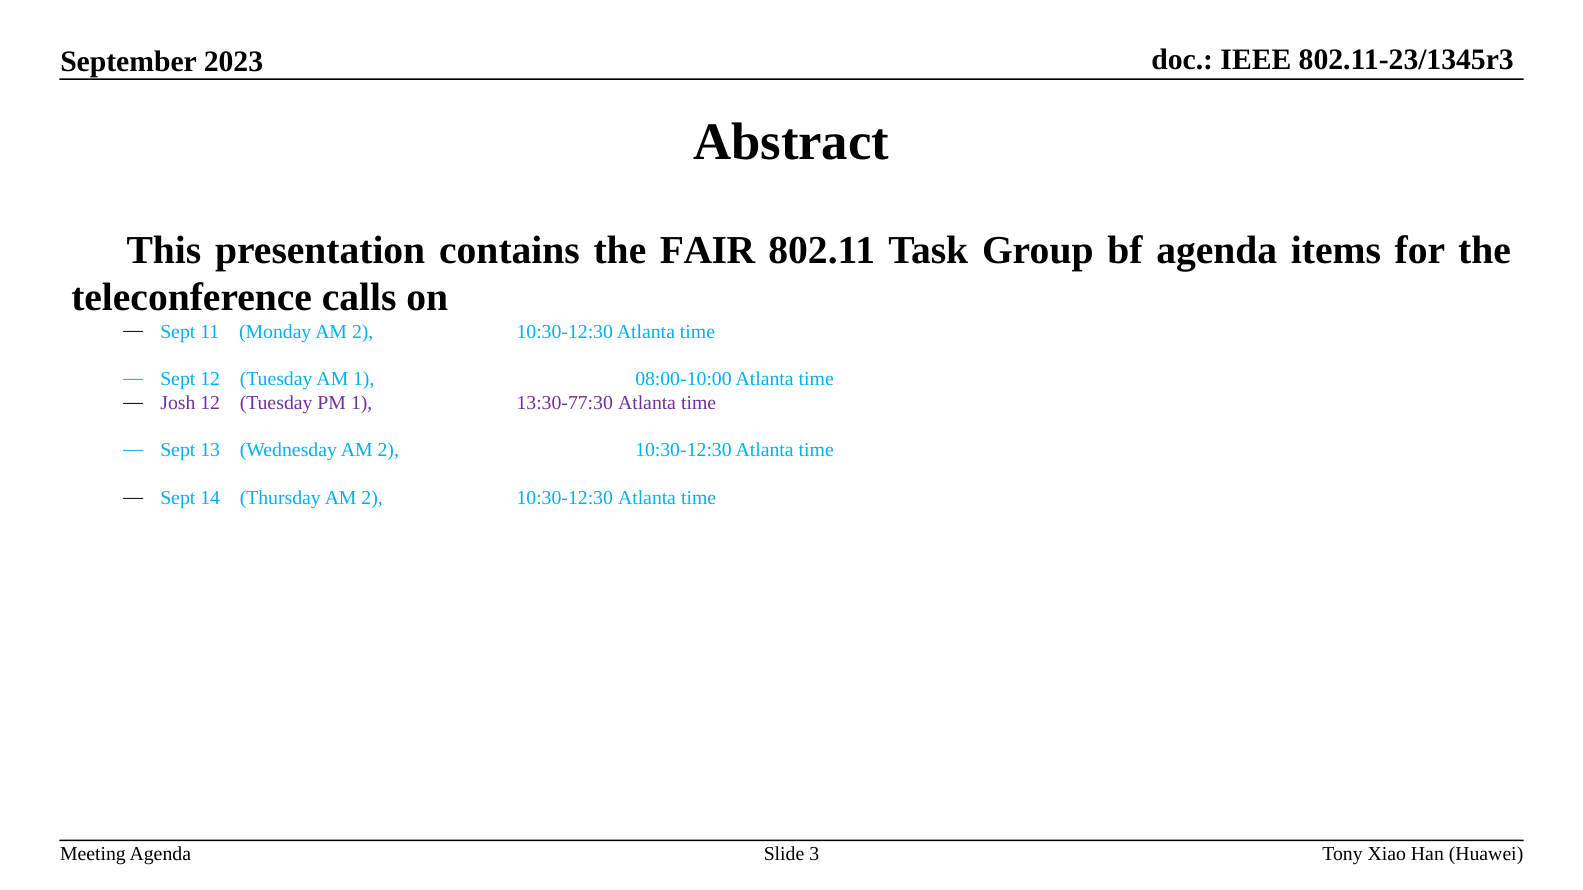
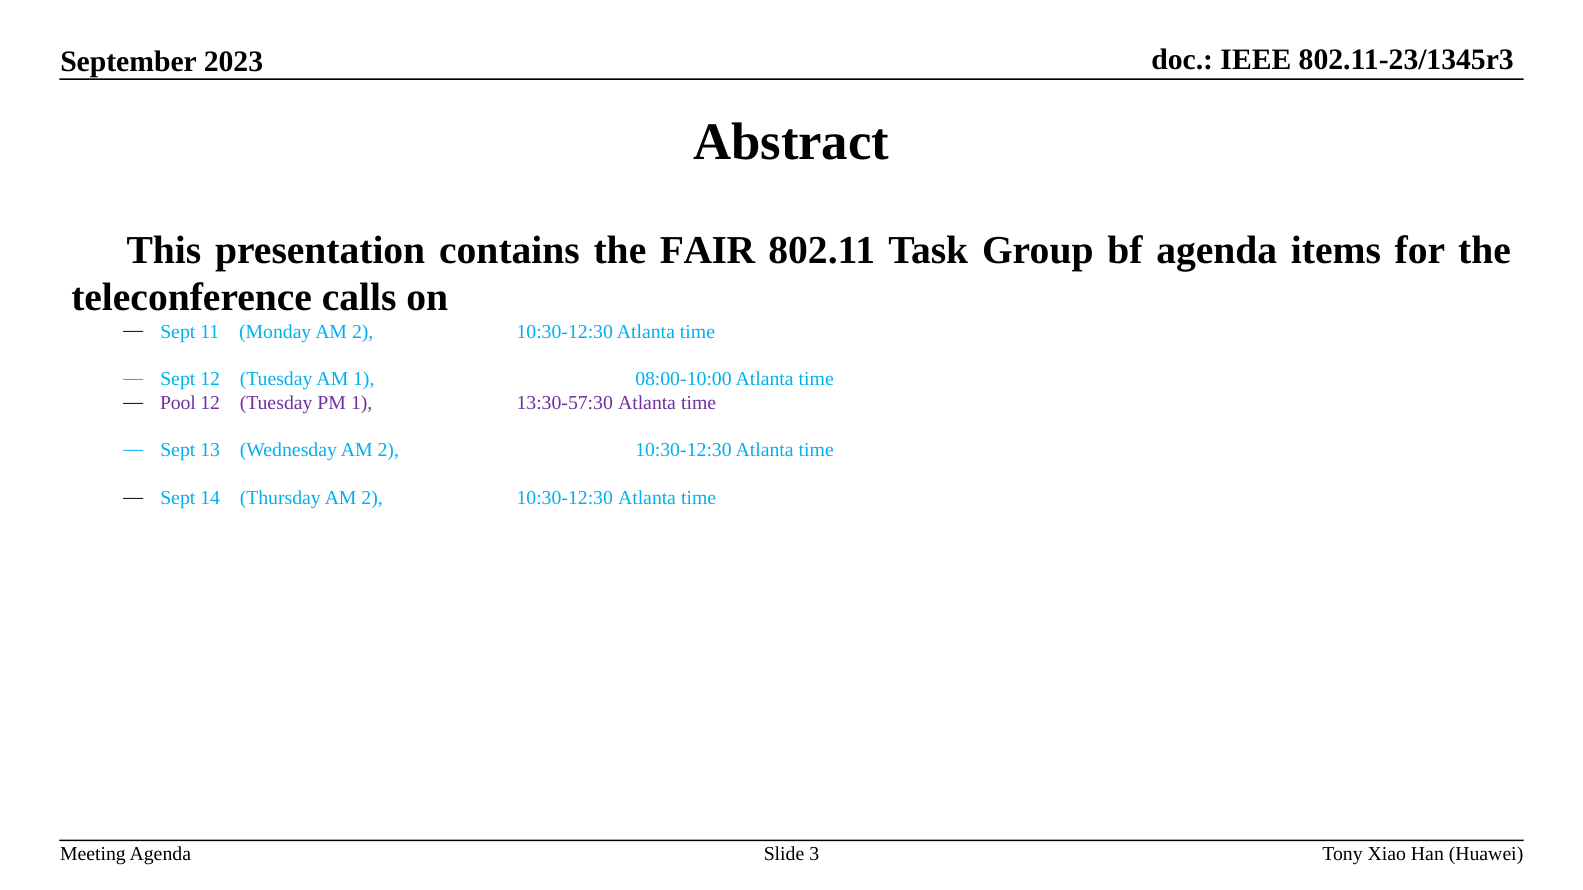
Josh: Josh -> Pool (178, 403)
13:30-77:30: 13:30-77:30 -> 13:30-57:30 (565, 403)
